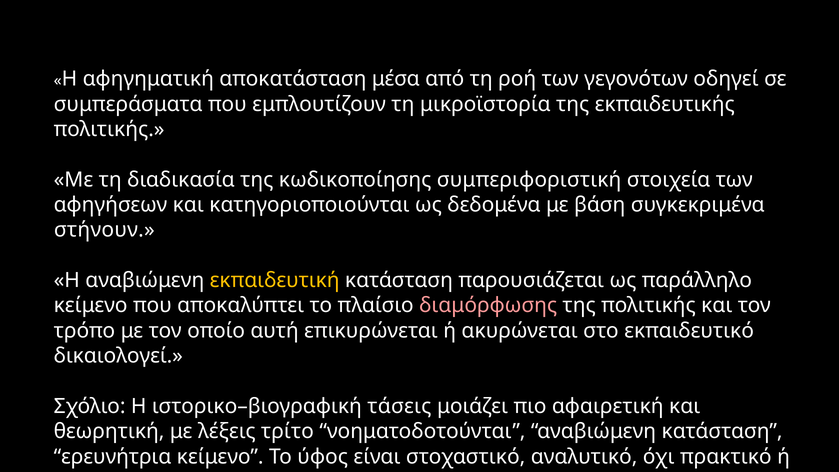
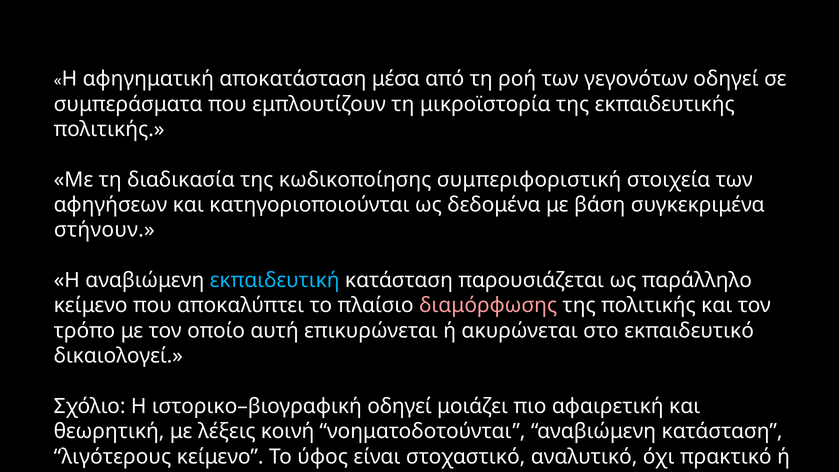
εκπαιδευτική colour: yellow -> light blue (275, 280)
ιστορικο–βιογραφική τάσεις: τάσεις -> οδηγεί (400, 406)
τρίτο: τρίτο -> κοινή (288, 431)
ερευνήτρια: ερευνήτρια -> λιγότερους (112, 457)
